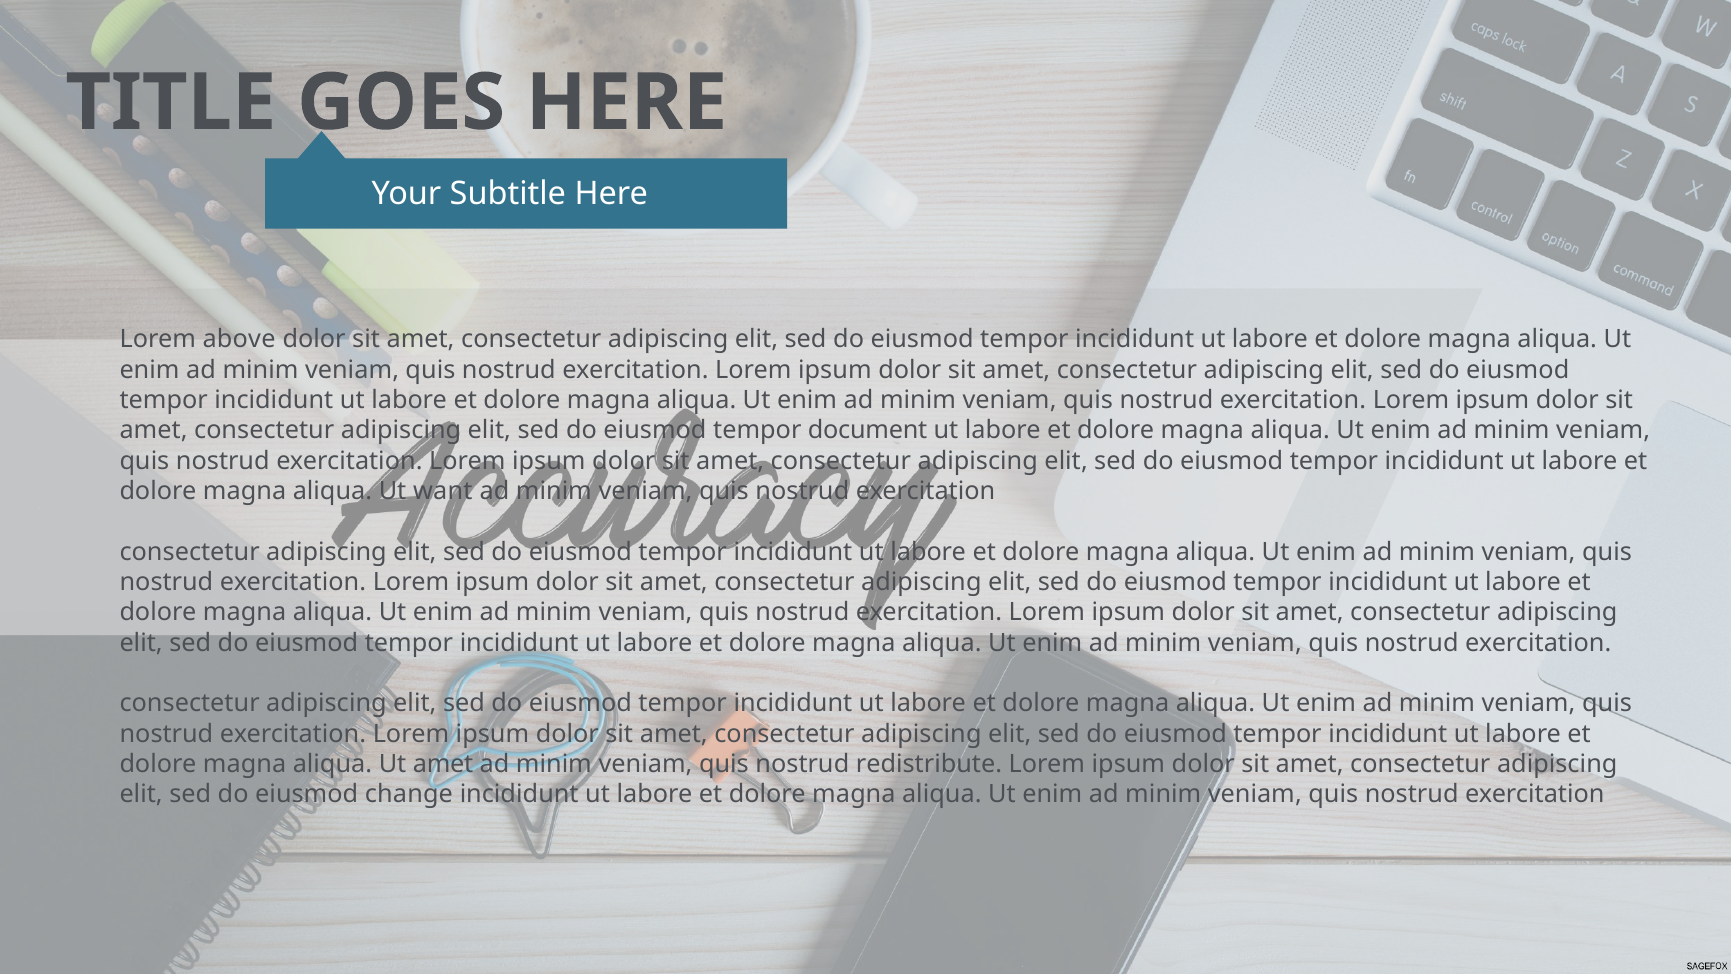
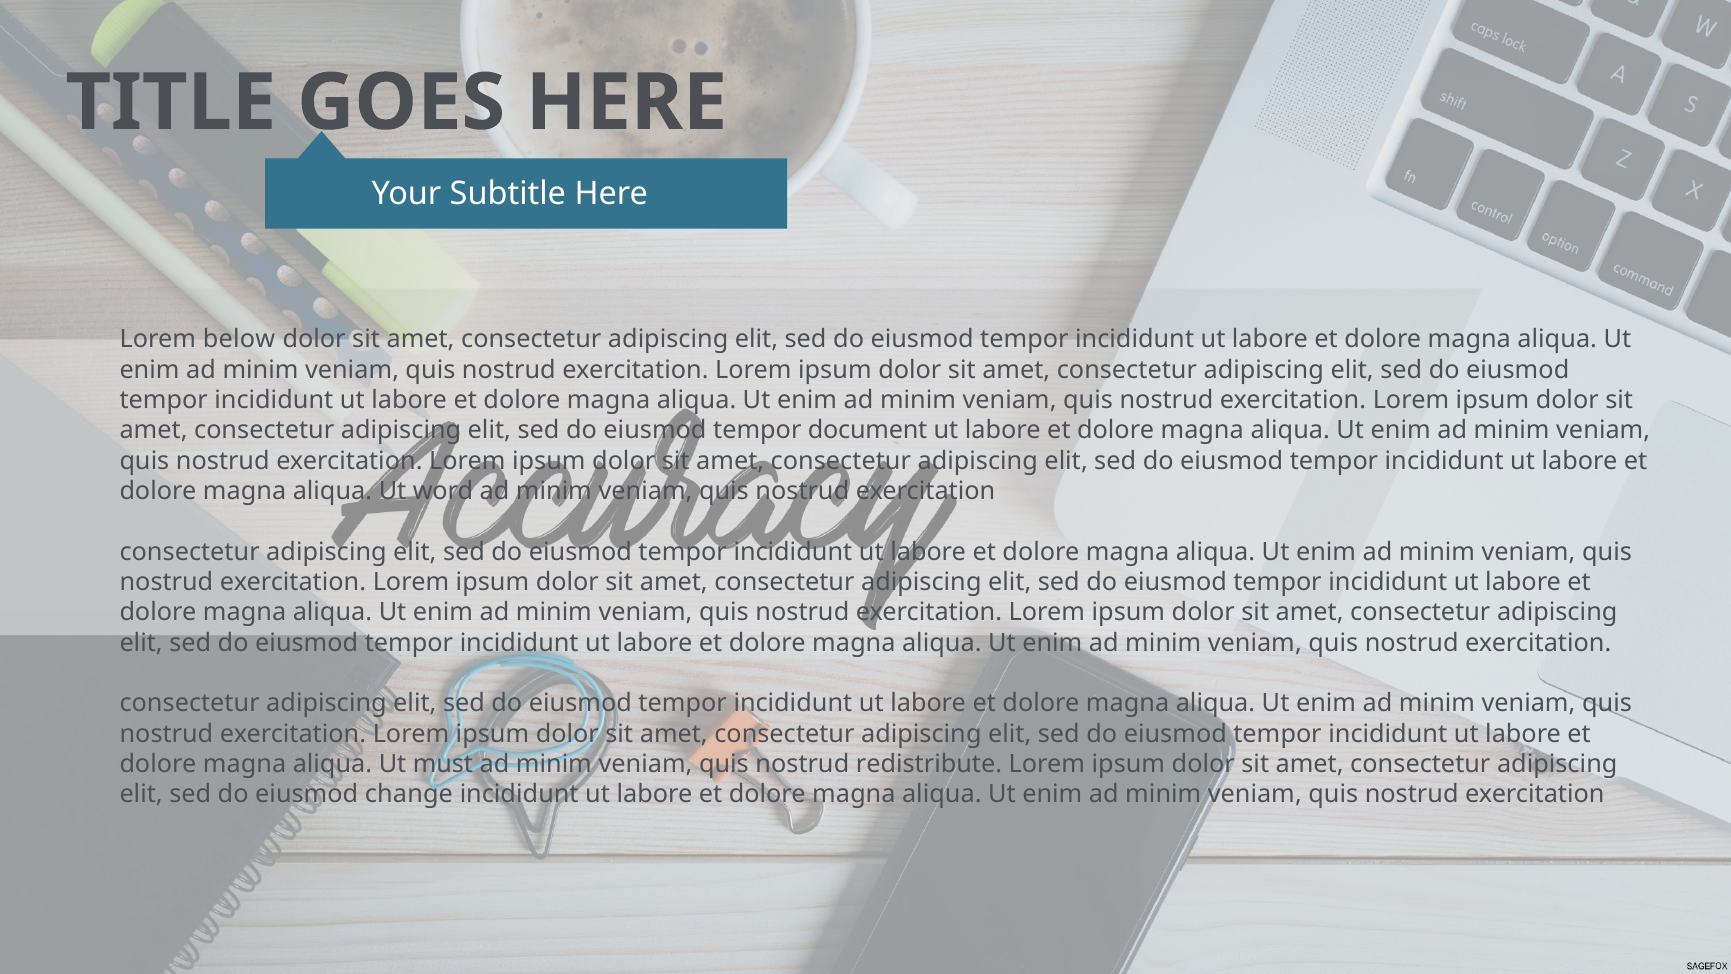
above: above -> below (239, 339)
want: want -> word (443, 491)
Ut amet: amet -> must (443, 764)
